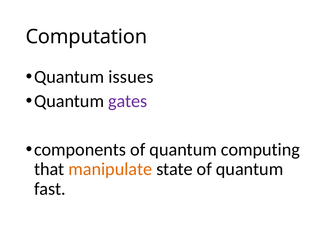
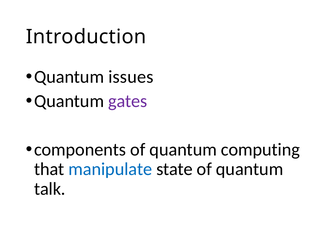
Computation: Computation -> Introduction (86, 37)
manipulate colour: orange -> blue (110, 169)
fast: fast -> talk (50, 189)
